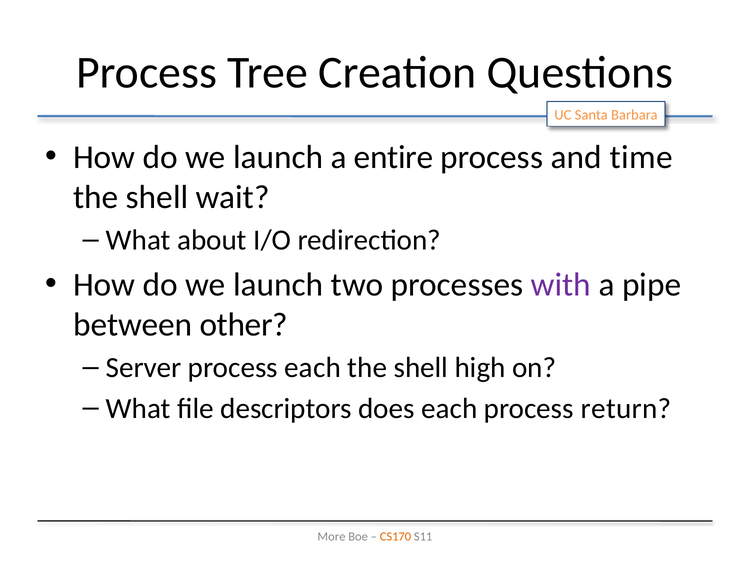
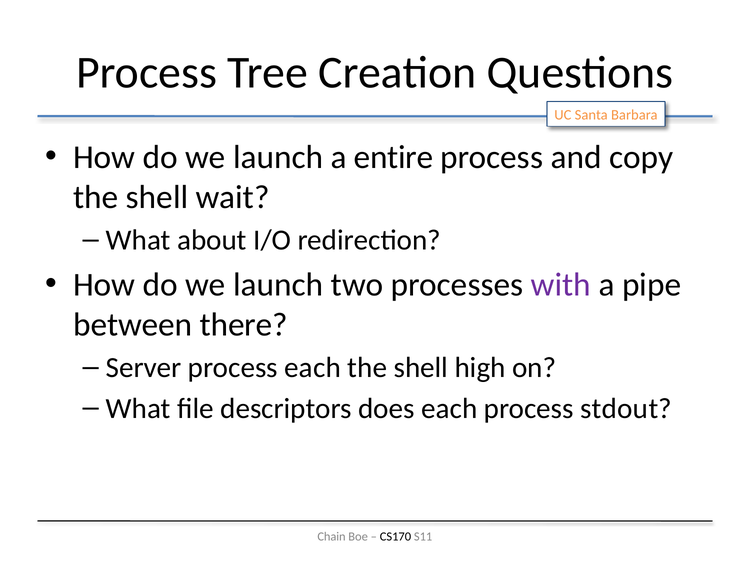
time: time -> copy (641, 157)
other: other -> there (244, 325)
return: return -> stdout (626, 409)
More: More -> Chain (332, 537)
CS170 colour: orange -> black (395, 537)
